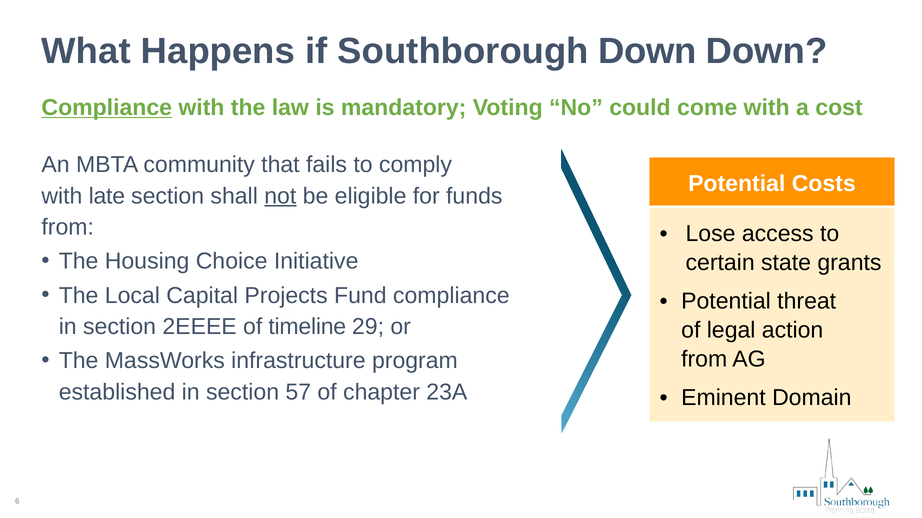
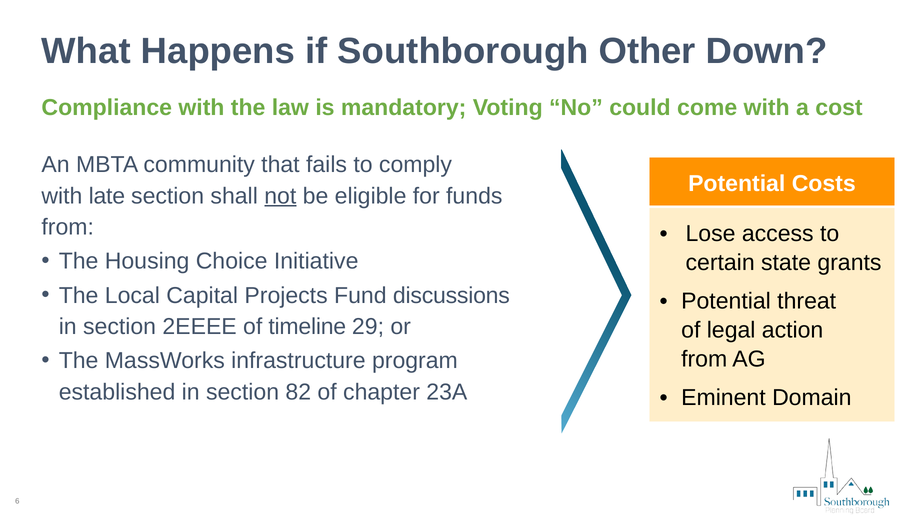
Southborough Down: Down -> Other (647, 51)
Compliance underline: present -> none (107, 108)
Fund compliance: compliance -> discussions (451, 296)
57: 57 -> 82 (298, 392)
